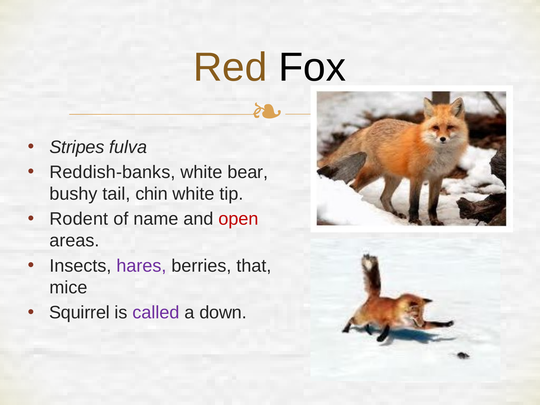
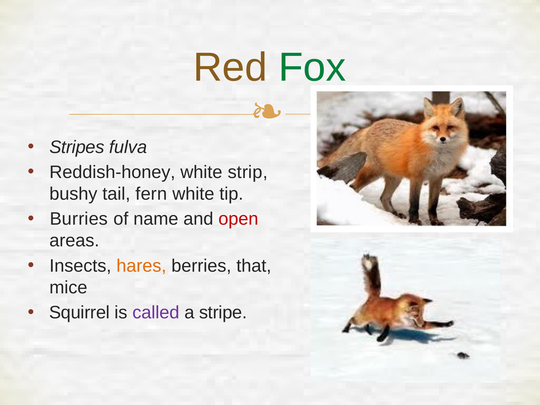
Fox colour: black -> green (312, 68)
Reddish-banks: Reddish-banks -> Reddish-honey (113, 172)
bear: bear -> strip (248, 172)
chin: chin -> fern (151, 194)
Rodent: Rodent -> Burries (79, 219)
hares colour: purple -> orange (141, 266)
down: down -> stripe (223, 313)
